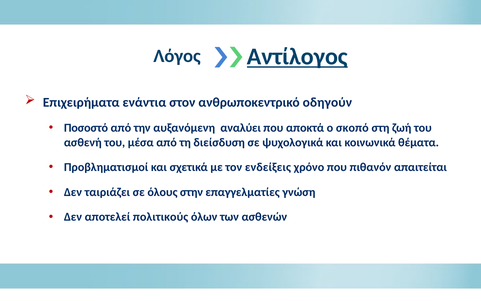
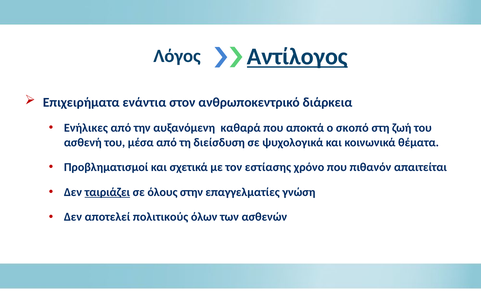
οδηγούν: οδηγούν -> διάρκεια (327, 102)
Ποσοστό: Ποσοστό -> Ενήλικες (86, 128)
αναλύει: αναλύει -> καθαρά (241, 128)
ενδείξεις: ενδείξεις -> εστίασης (268, 167)
ταιριάζει underline: none -> present (107, 192)
